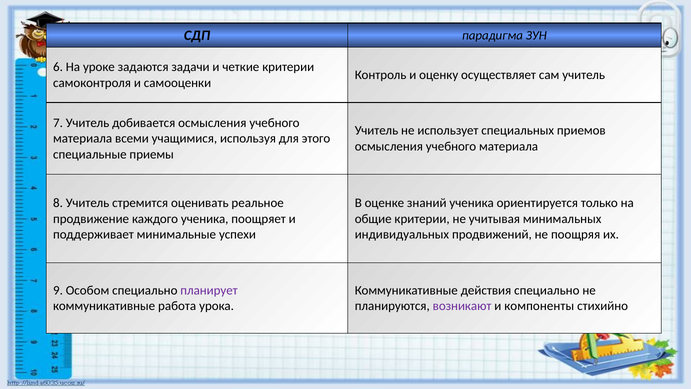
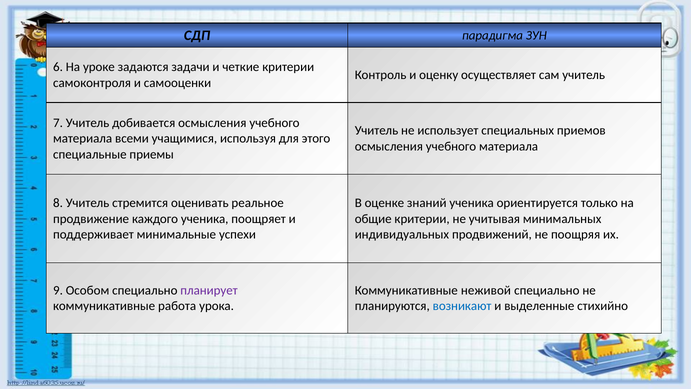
действия: действия -> неживой (486, 290)
возникают colour: purple -> blue (462, 306)
компоненты: компоненты -> выделенные (539, 306)
